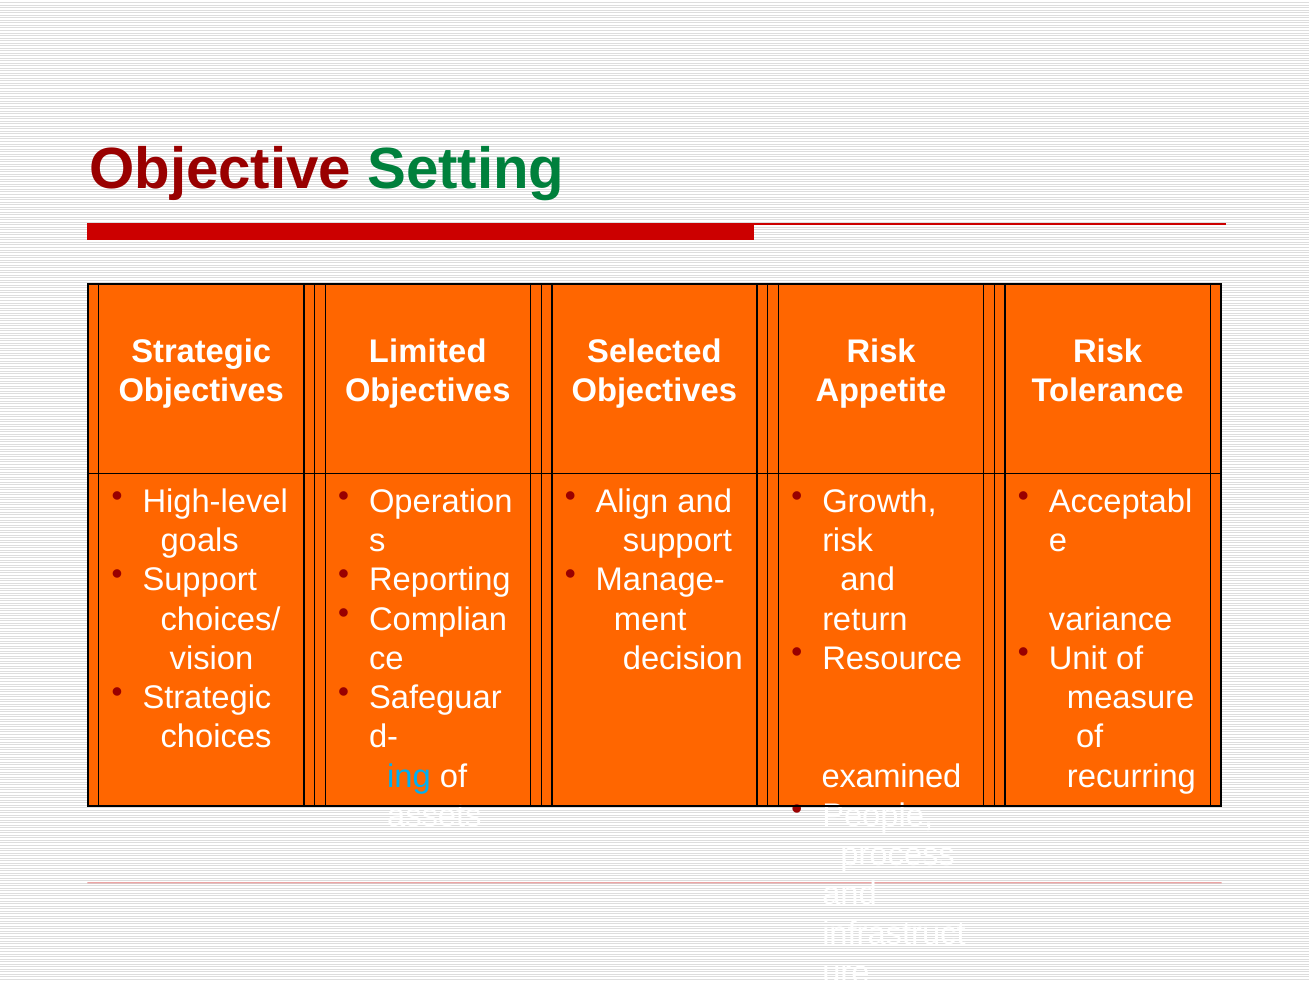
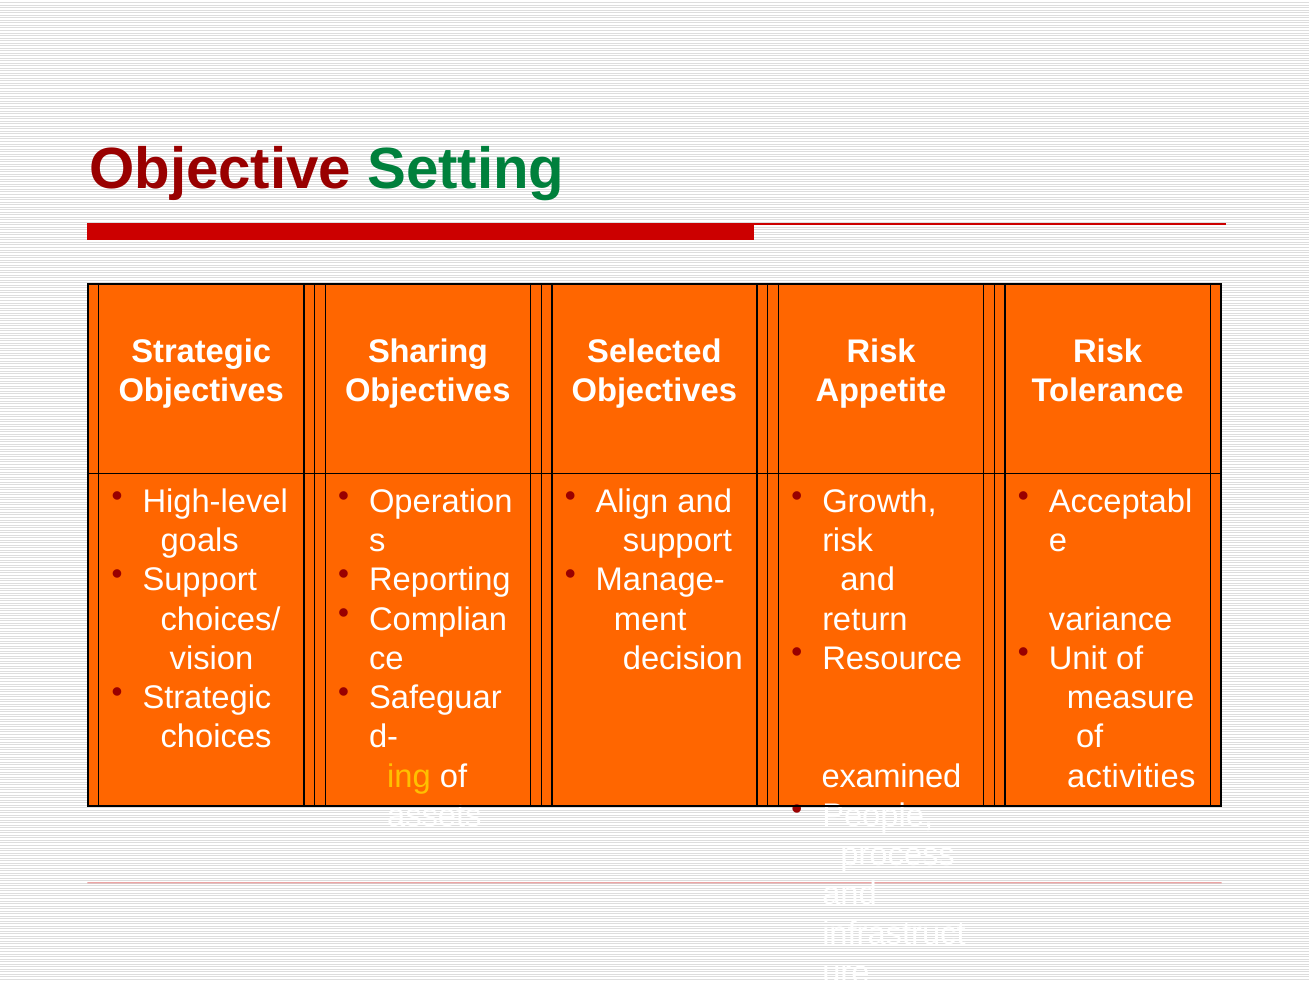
Limited: Limited -> Sharing (428, 352)
ing colour: light blue -> yellow (409, 777)
recurring: recurring -> activities (1131, 777)
